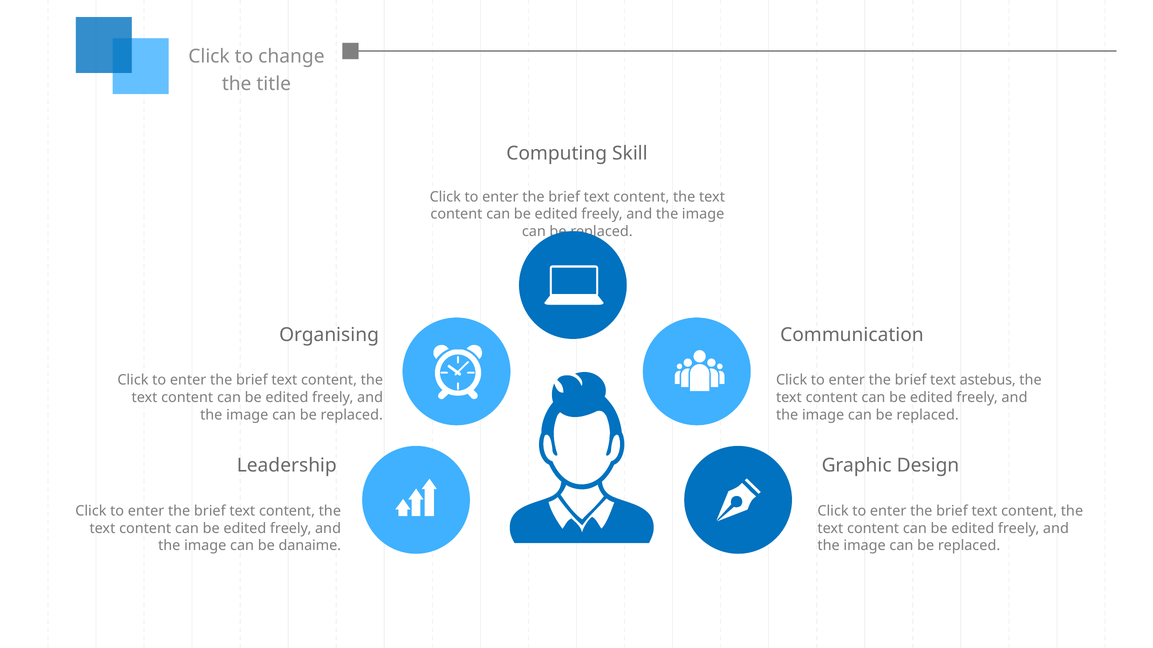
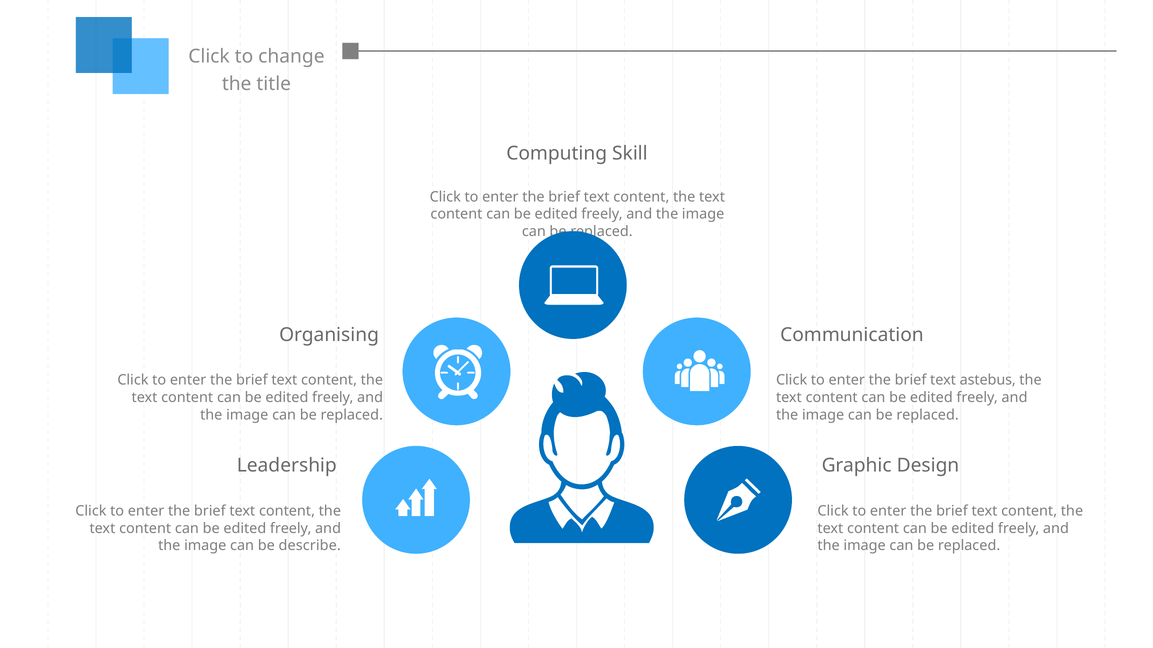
danaime: danaime -> describe (310, 546)
